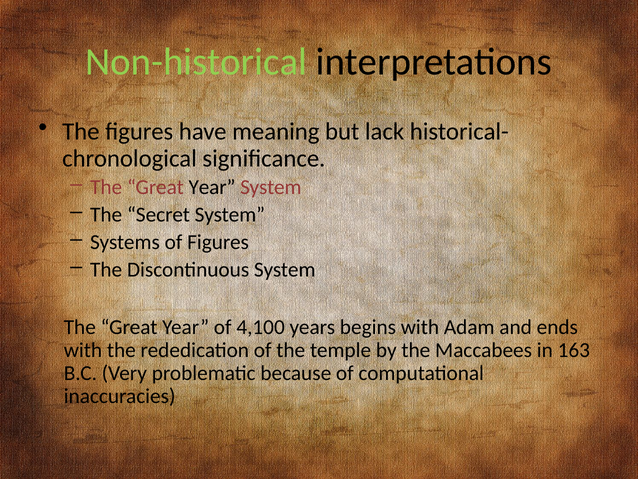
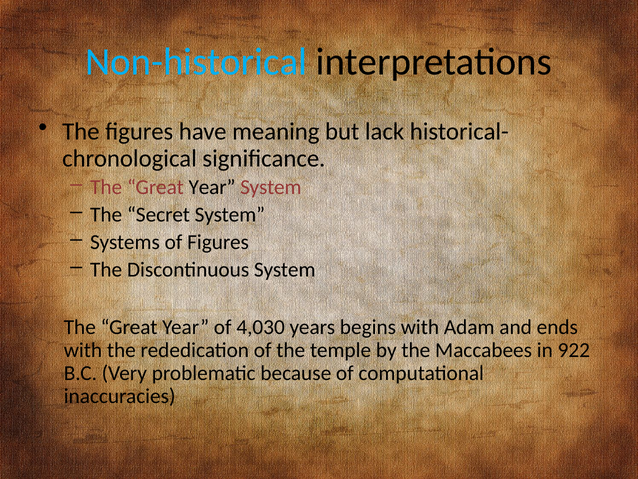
Non-historical colour: light green -> light blue (196, 62)
4,100: 4,100 -> 4,030 (261, 327)
163: 163 -> 922 (574, 350)
